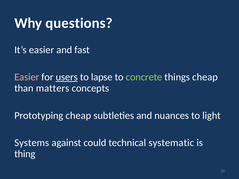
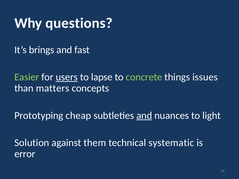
It’s easier: easier -> brings (42, 50)
Easier colour: pink -> light green (27, 77)
things cheap: cheap -> issues (205, 77)
and underline: none -> present (144, 116)
Systems: Systems -> Solution (32, 143)
could: could -> them (95, 143)
thing: thing -> error (25, 154)
